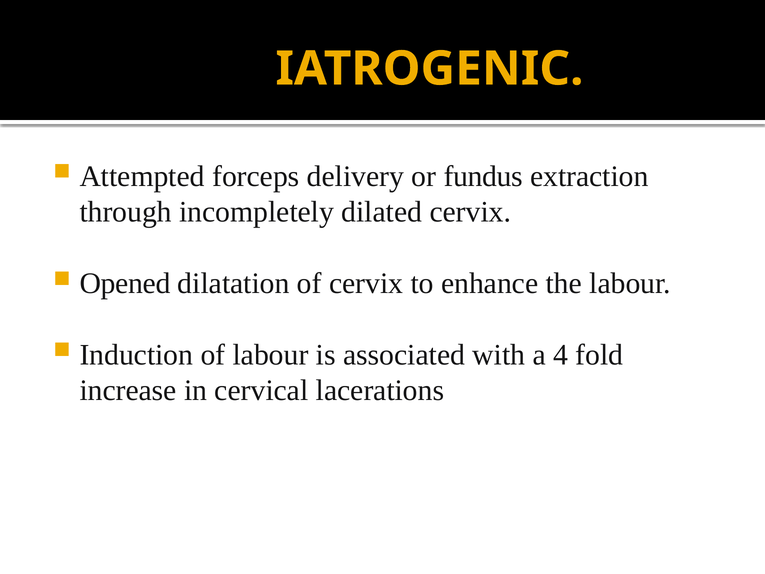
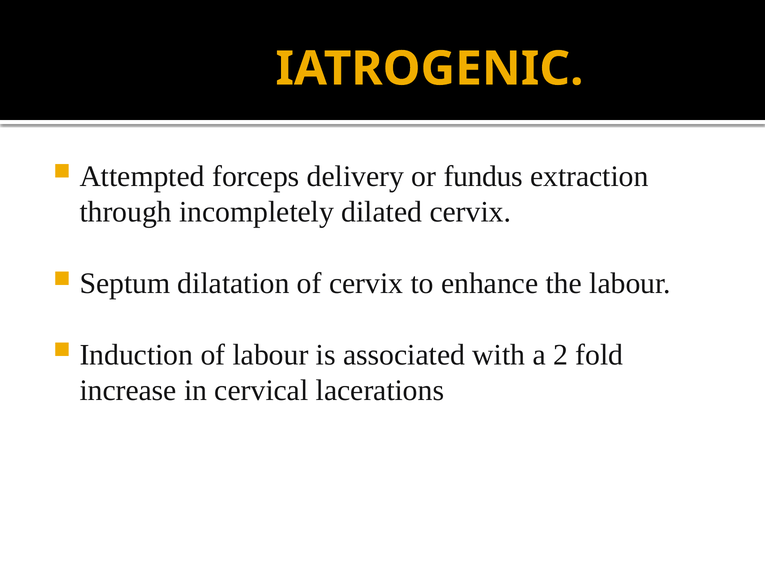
Opened: Opened -> Septum (125, 283)
4: 4 -> 2 (561, 355)
